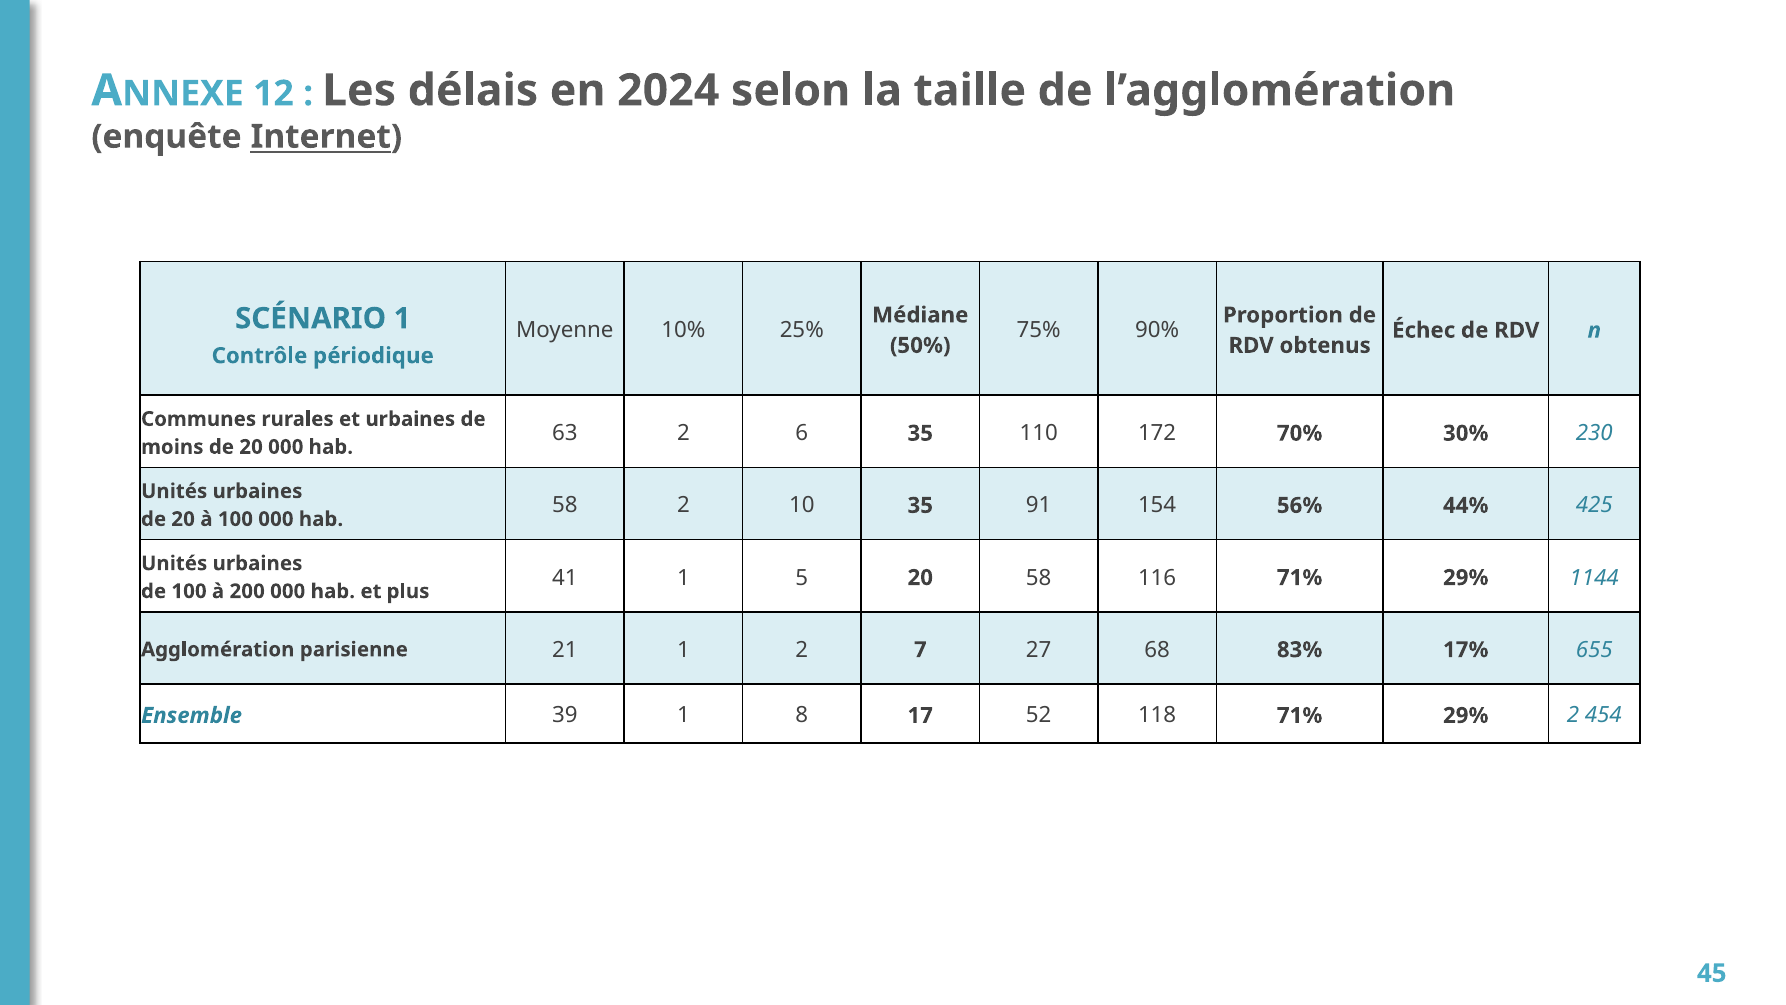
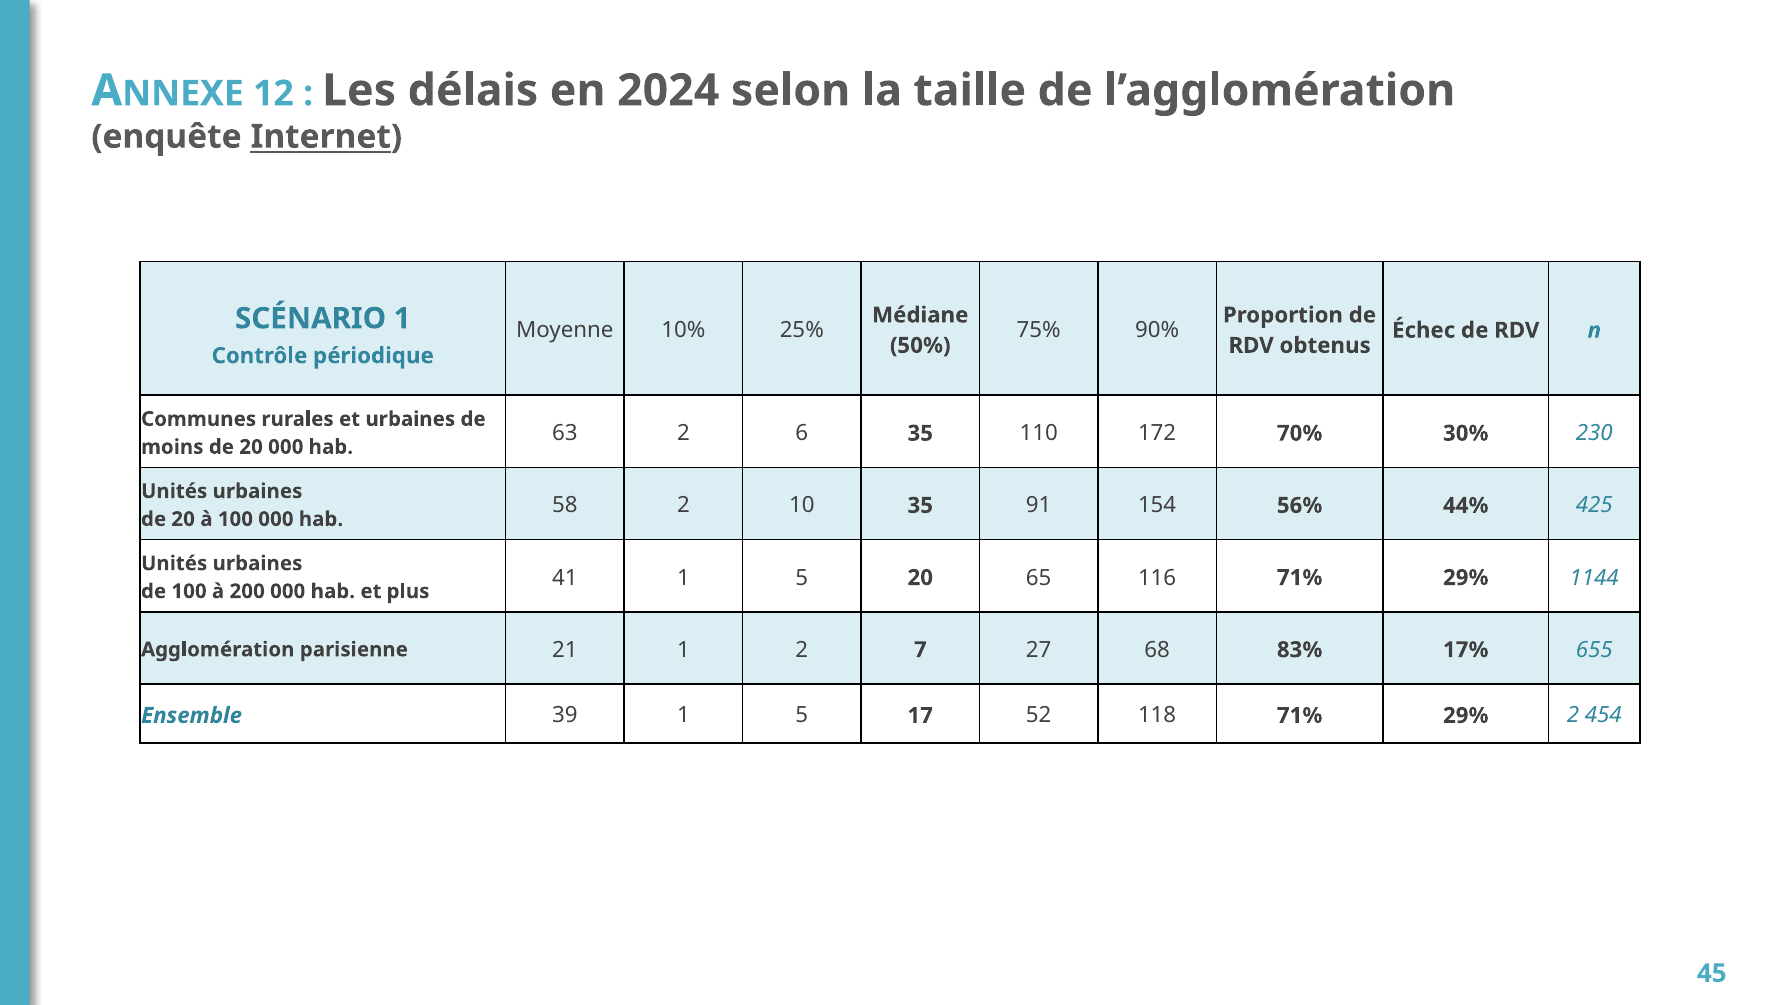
20 58: 58 -> 65 (1039, 577)
39 1 8: 8 -> 5 (802, 715)
